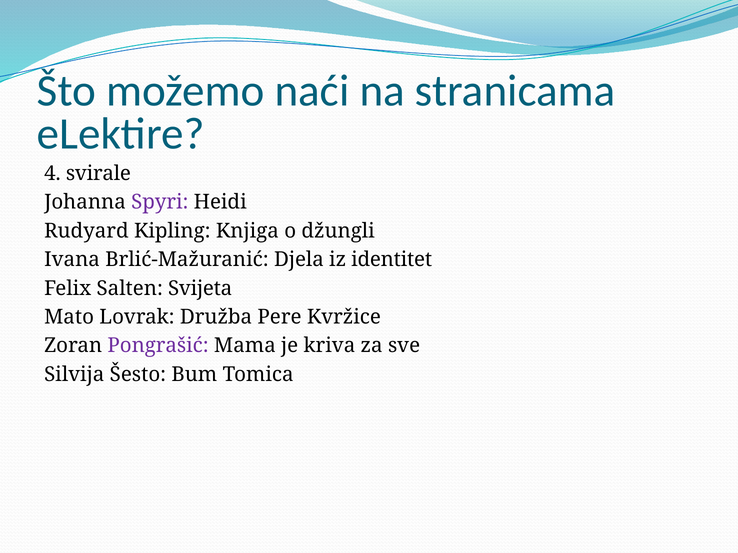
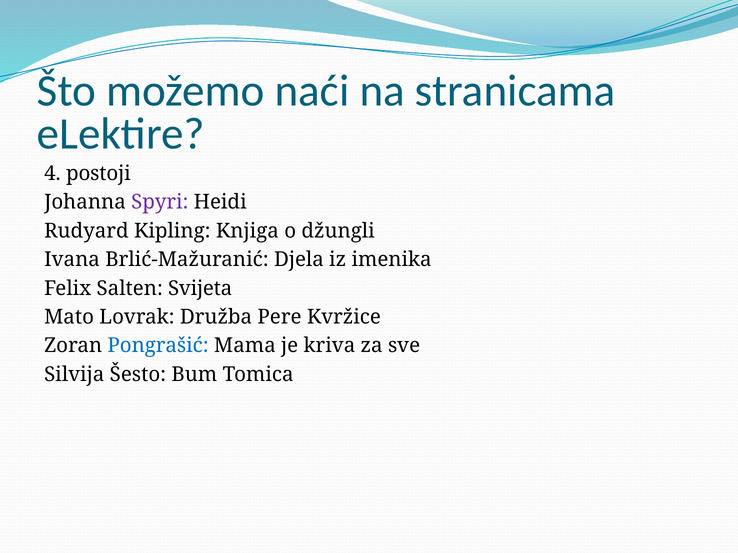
svirale: svirale -> postoji (98, 174)
identitet: identitet -> imenika (392, 260)
Pongrašić colour: purple -> blue (158, 346)
